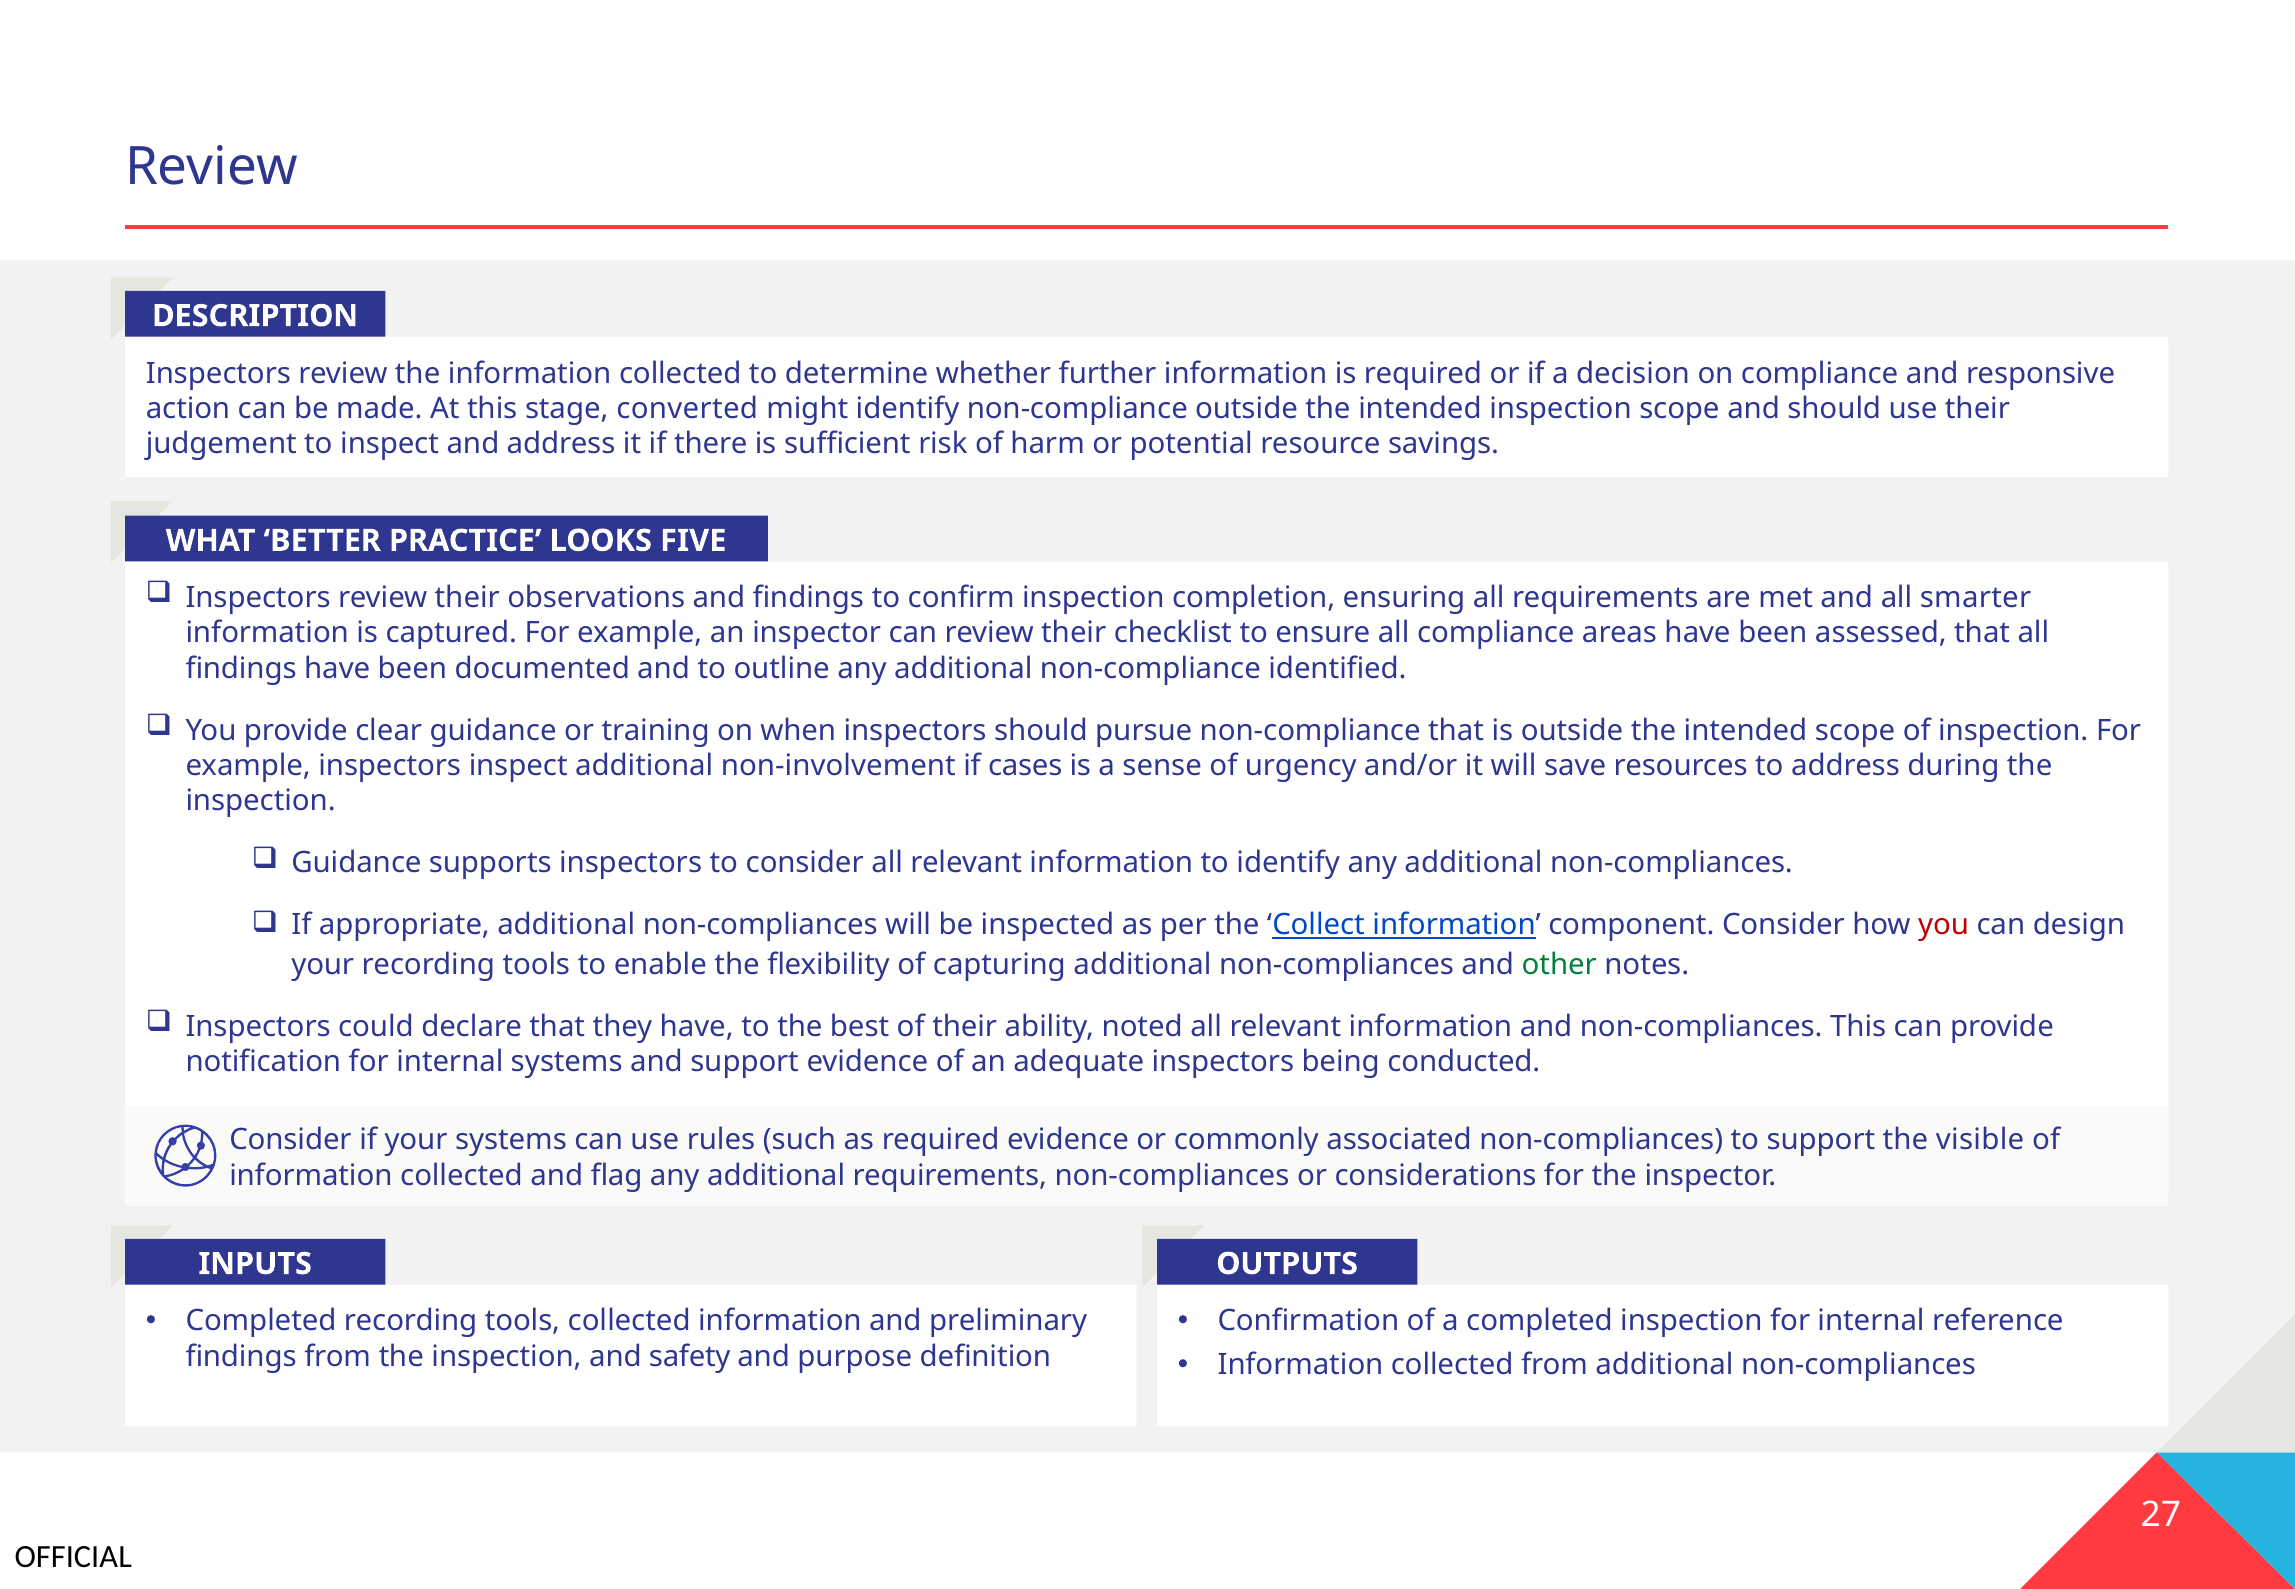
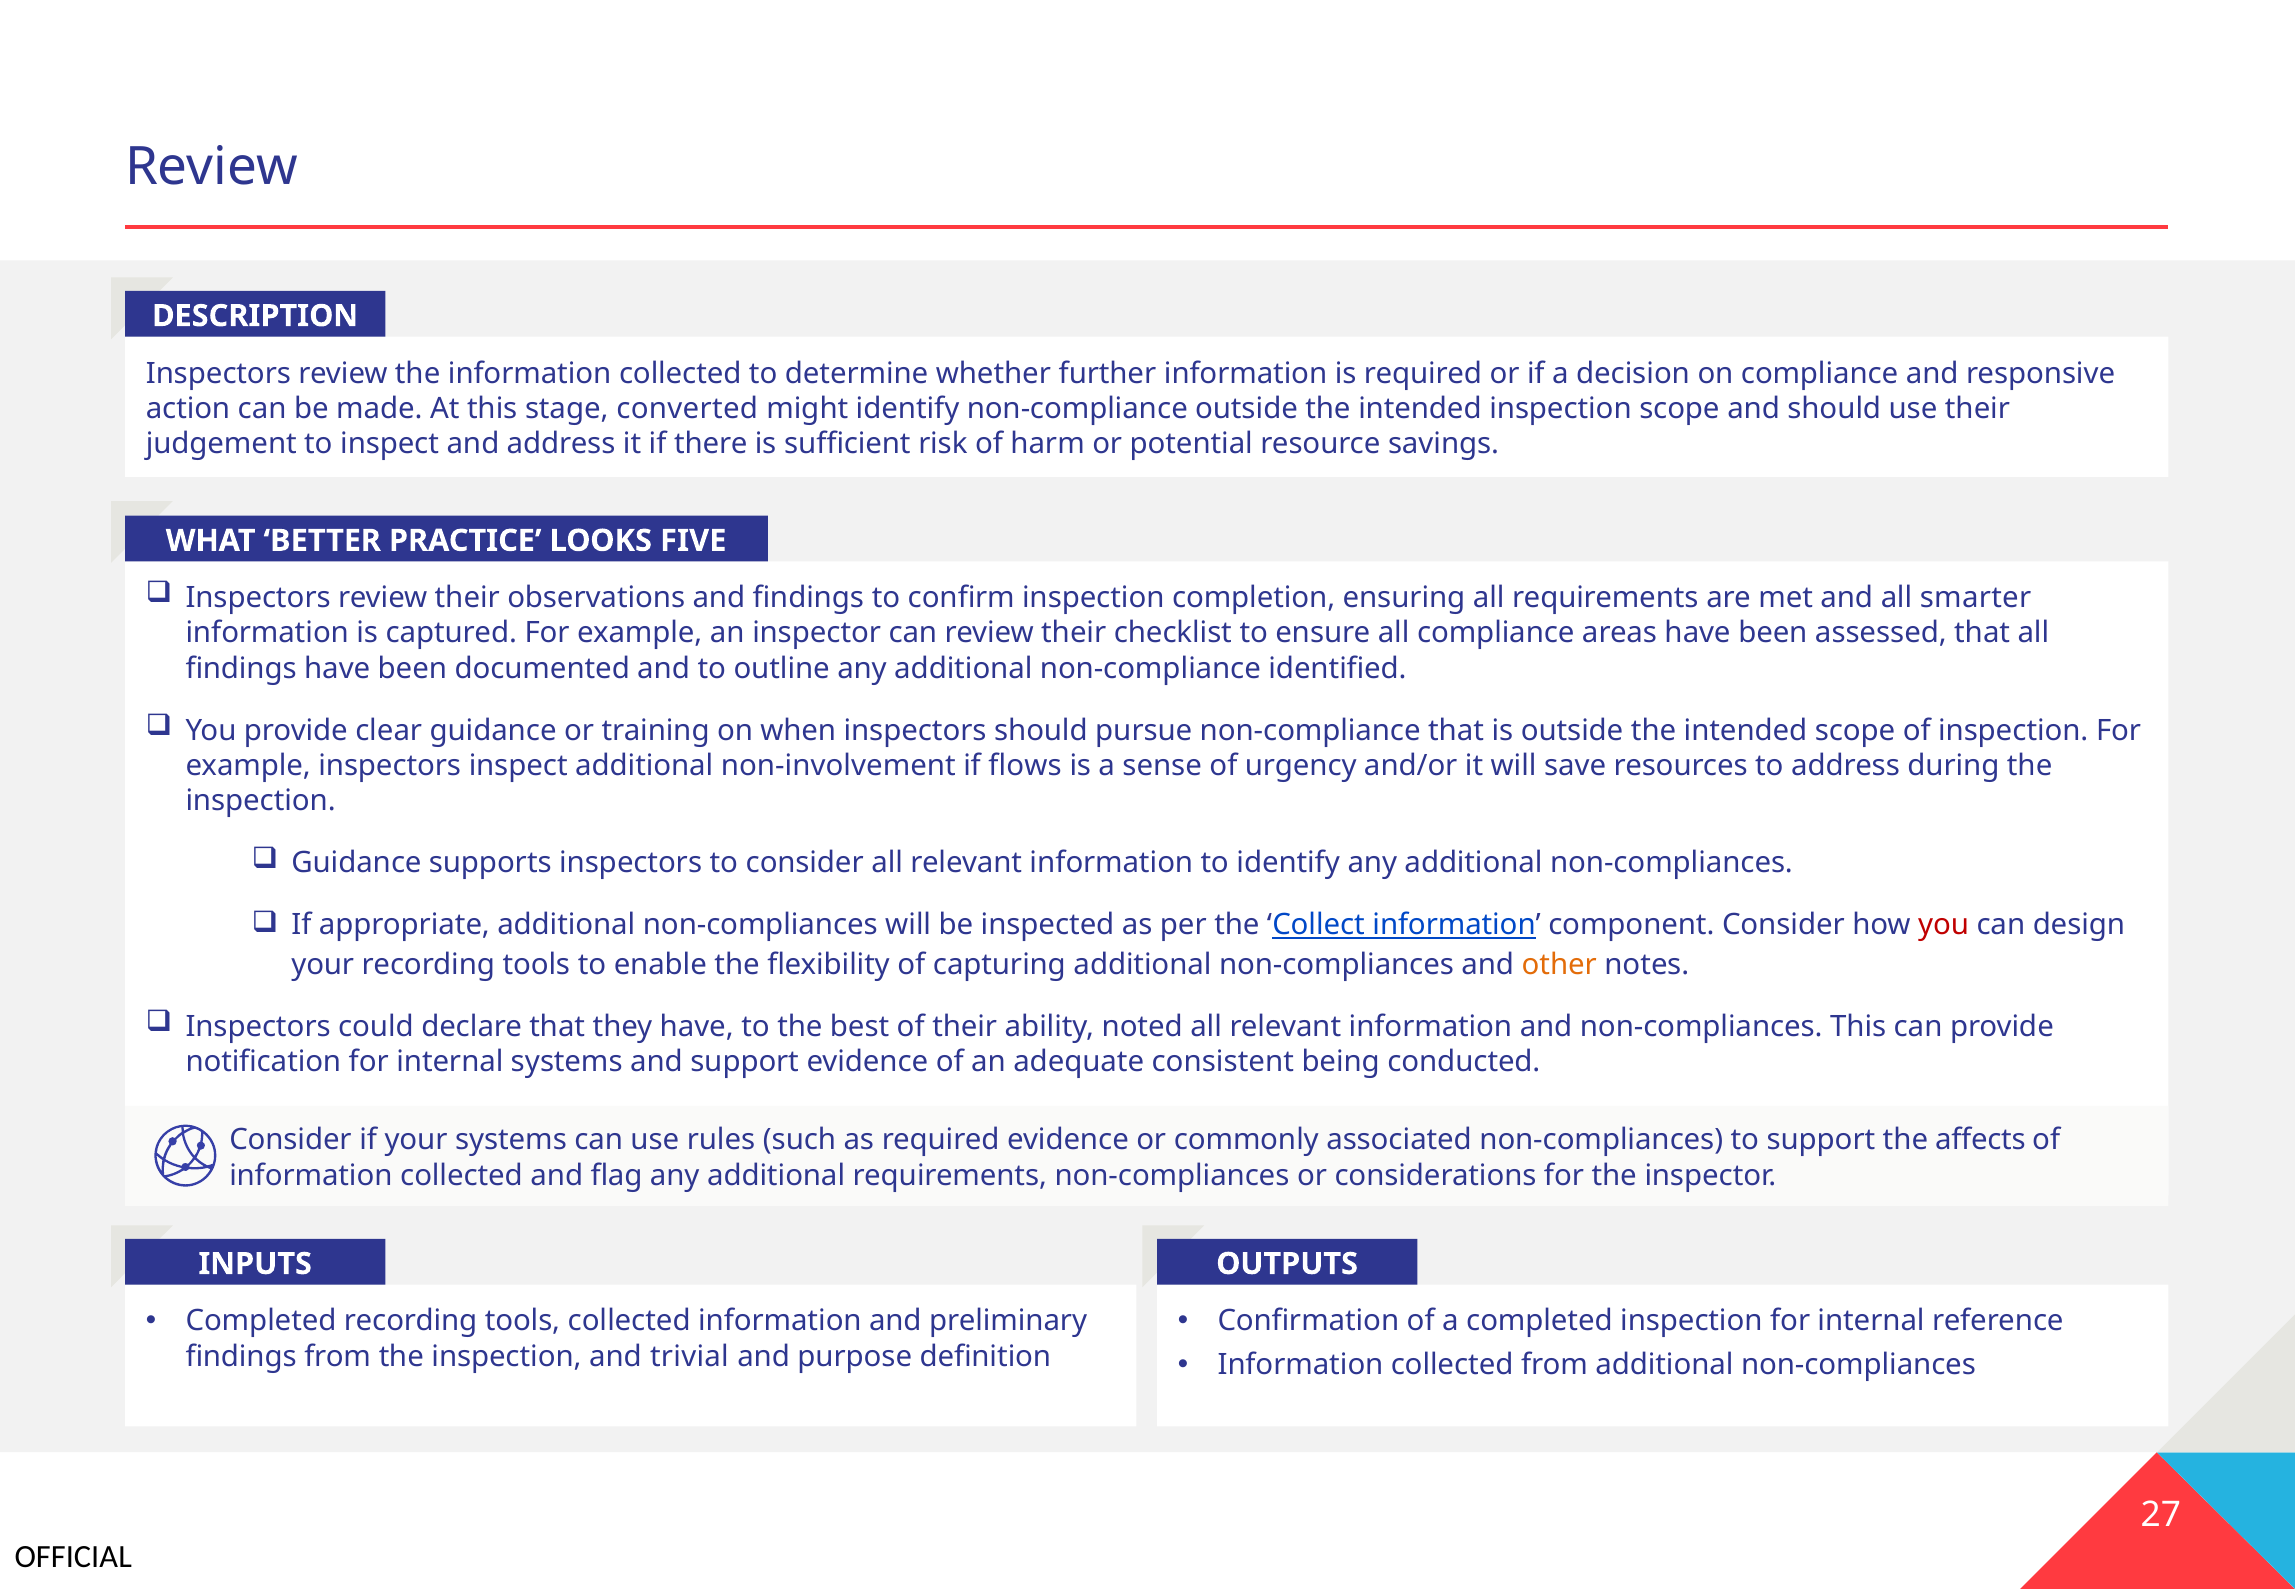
cases: cases -> flows (1025, 766)
other colour: green -> orange (1559, 965)
adequate inspectors: inspectors -> consistent (1223, 1062)
visible: visible -> affects (1980, 1140)
safety: safety -> trivial (689, 1356)
